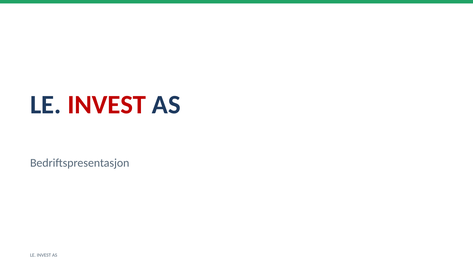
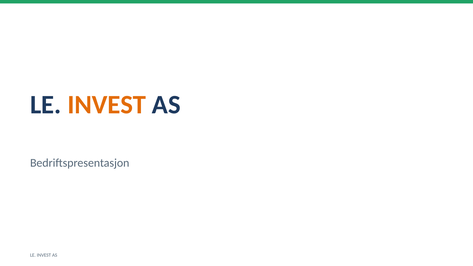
INVEST colour: red -> orange (107, 105)
